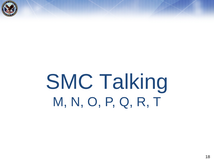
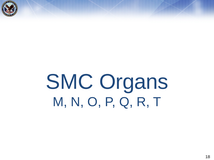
Talking: Talking -> Organs (134, 82)
